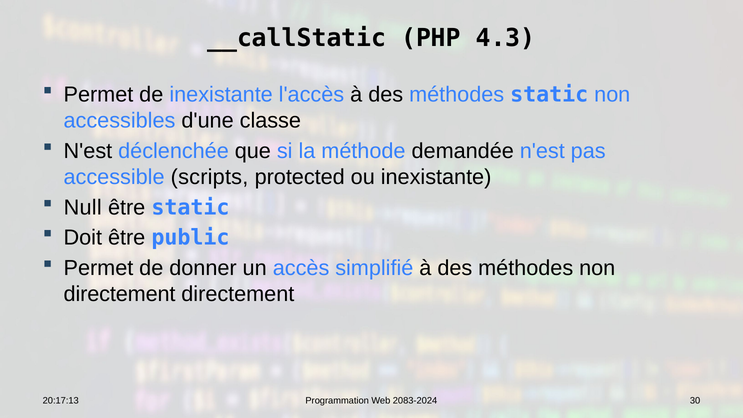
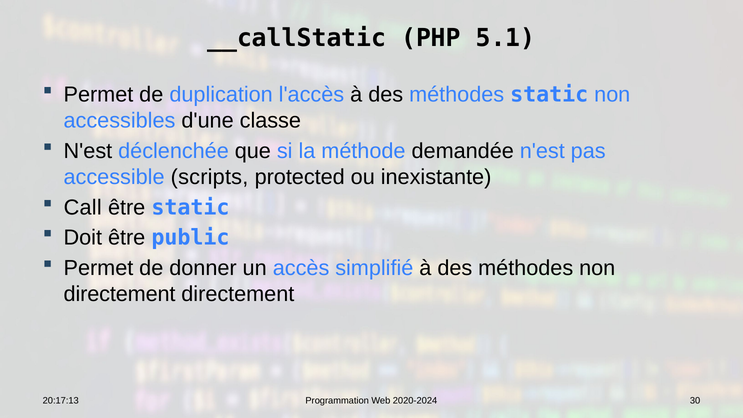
4.3: 4.3 -> 5.1 (505, 38)
de inexistante: inexistante -> duplication (221, 95)
Null: Null -> Call (83, 207)
2083-2024: 2083-2024 -> 2020-2024 (415, 401)
